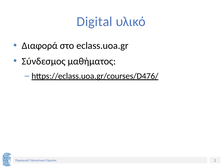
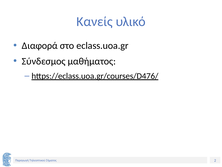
Digital: Digital -> Κανείς (95, 21)
